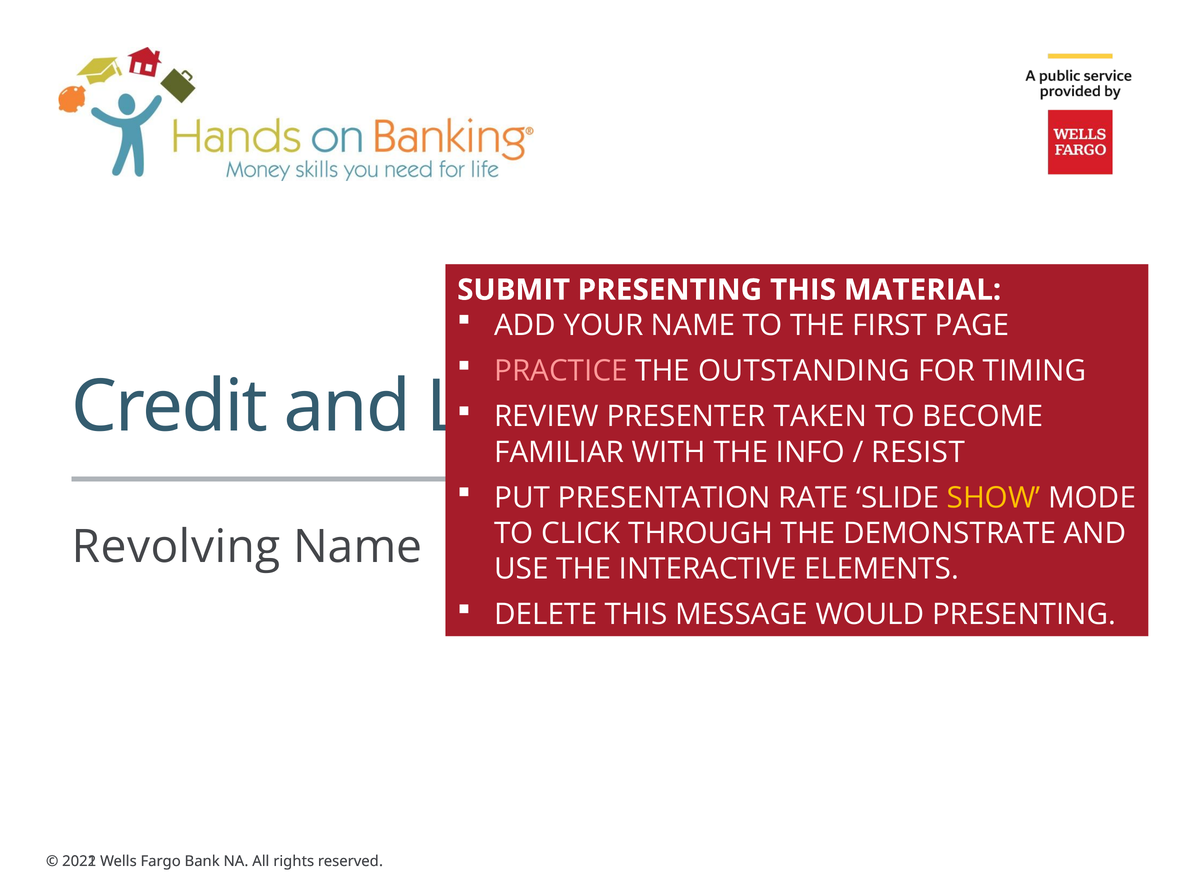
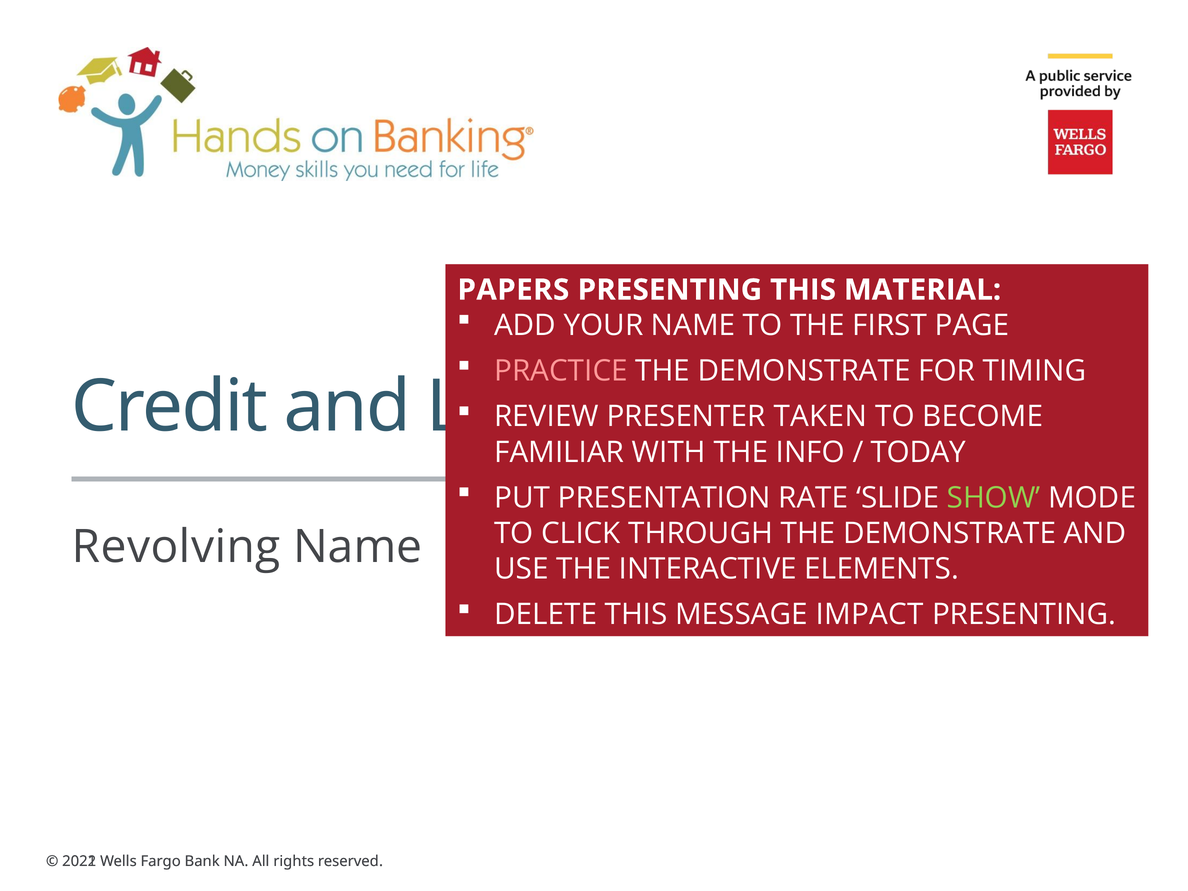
SUBMIT: SUBMIT -> PAPERS (513, 290)
OUTSTANDING: OUTSTANDING -> DEMONSTRATE (804, 371)
RESIST: RESIST -> TODAY (918, 452)
SHOW colour: yellow -> light green (994, 498)
WOULD: WOULD -> IMPACT (870, 615)
